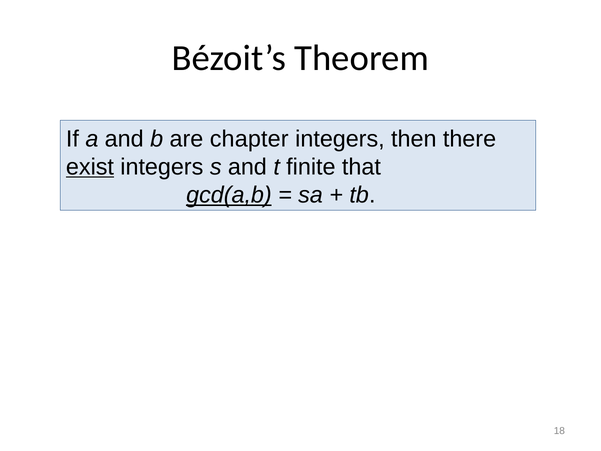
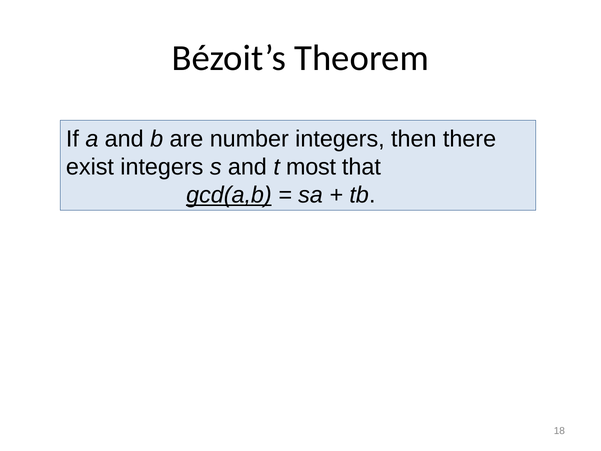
chapter: chapter -> number (249, 139)
exist underline: present -> none (90, 167)
finite: finite -> most (311, 167)
